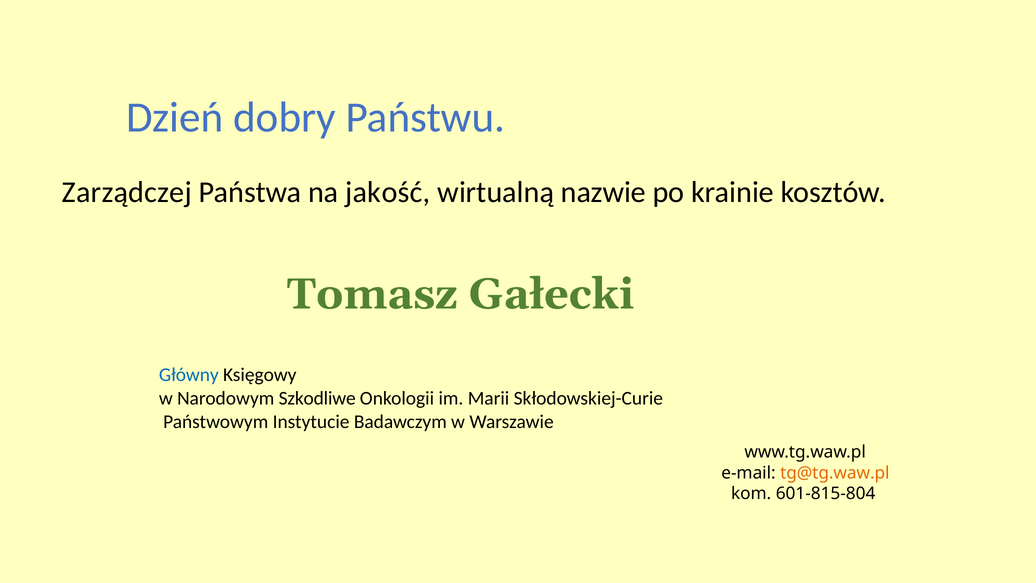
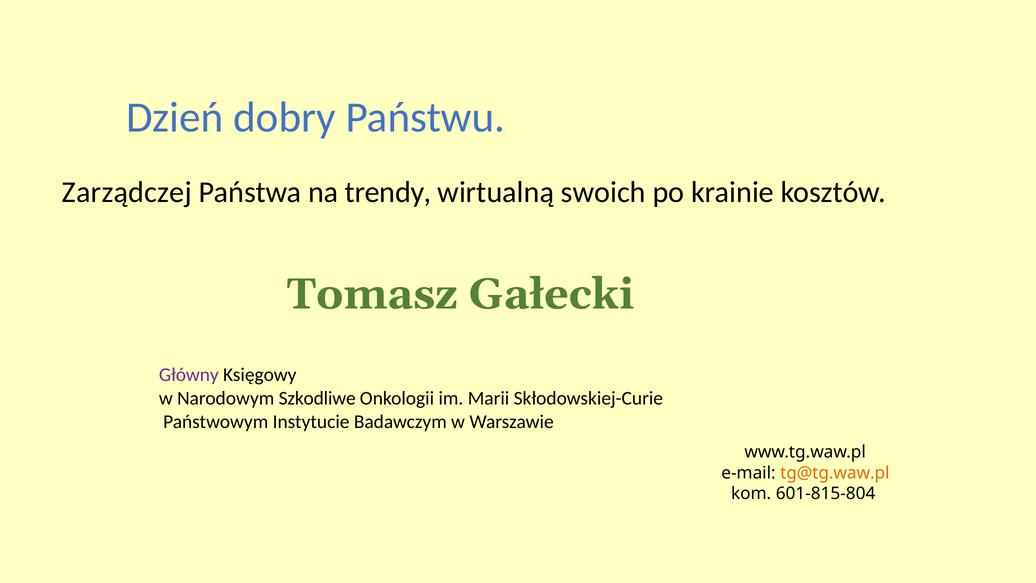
jakość: jakość -> trendy (388, 192)
nazwie: nazwie -> swoich (603, 192)
Główny colour: blue -> purple (189, 375)
